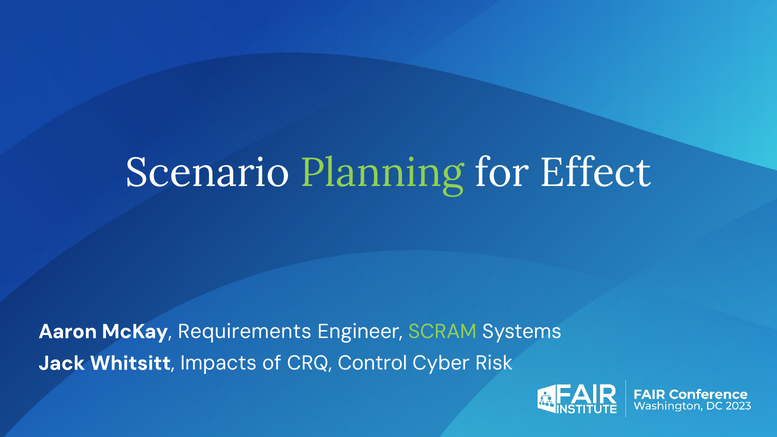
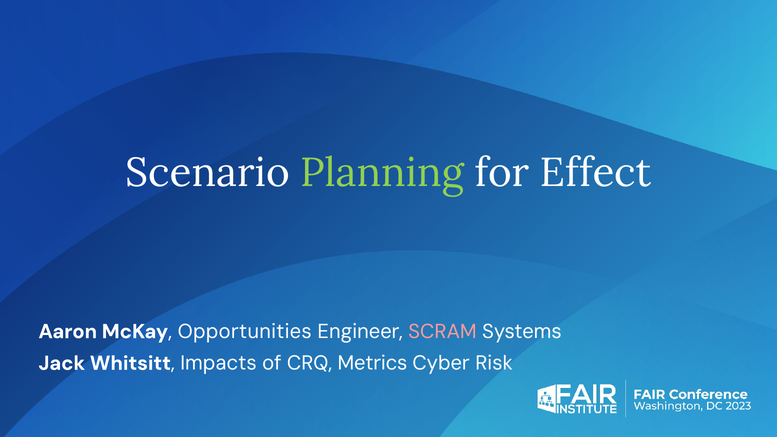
Requirements: Requirements -> Opportunities (245, 331)
SCRAM colour: light green -> pink (442, 331)
Control: Control -> Metrics (372, 363)
